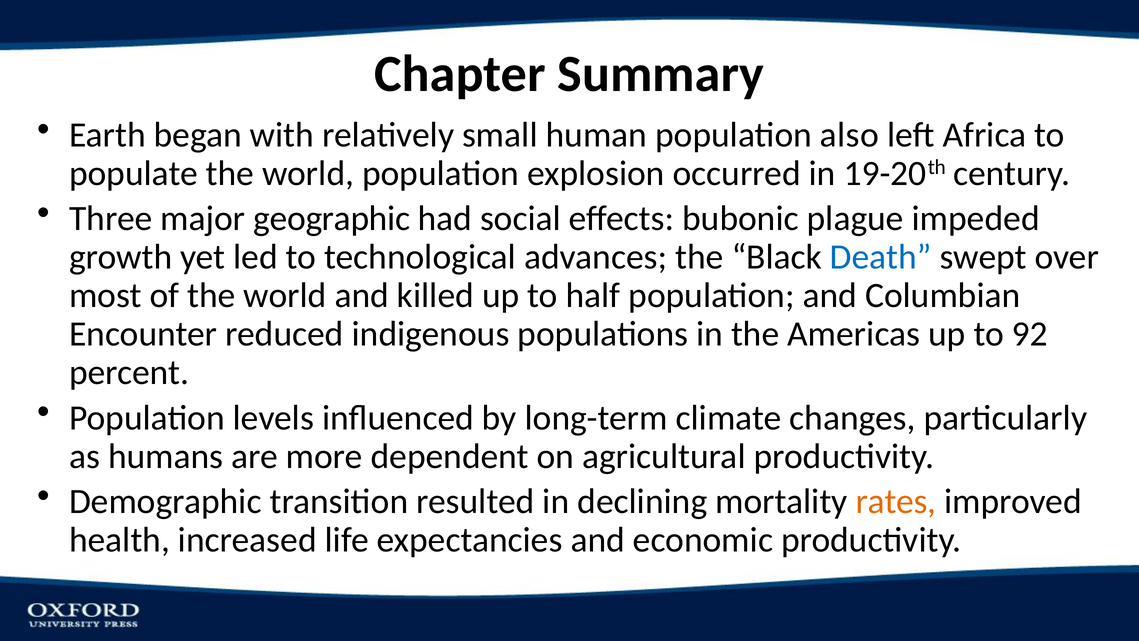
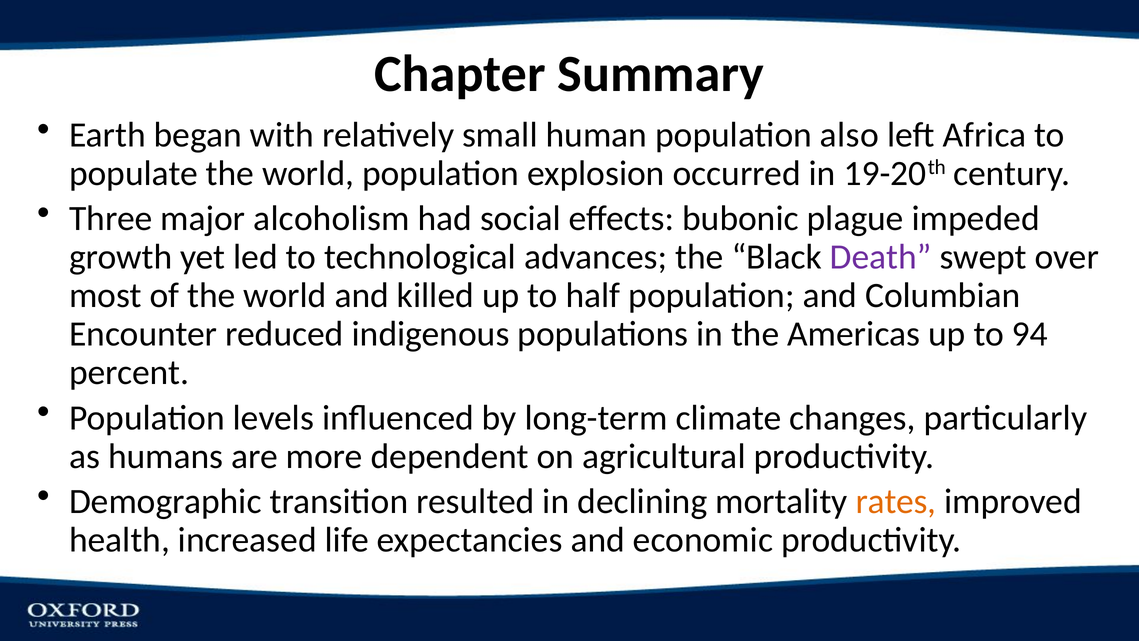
geographic: geographic -> alcoholism (331, 219)
Death colour: blue -> purple (881, 257)
92: 92 -> 94 (1030, 334)
